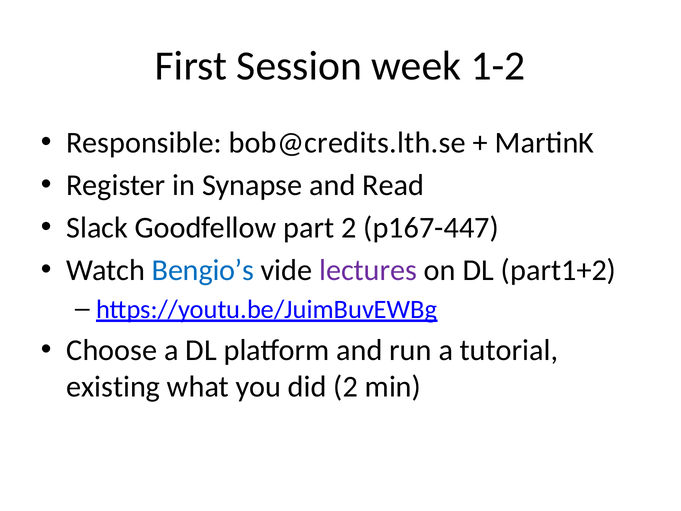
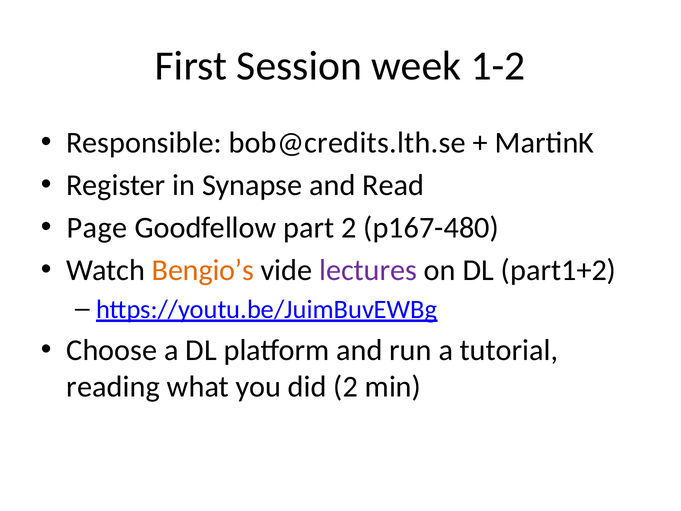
Slack: Slack -> Page (97, 228)
p167-447: p167-447 -> p167-480 (431, 228)
Bengio’s colour: blue -> orange (203, 270)
existing: existing -> reading (113, 386)
